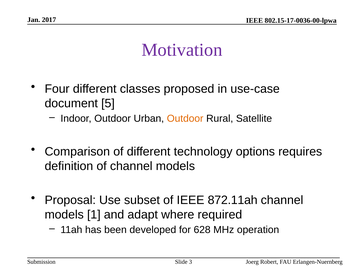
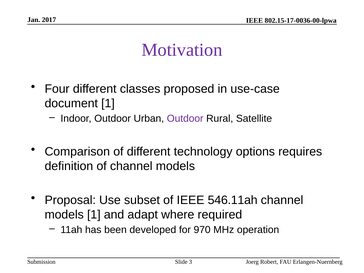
document 5: 5 -> 1 (108, 103)
Outdoor colour: orange -> purple (185, 119)
872.11ah: 872.11ah -> 546.11ah (233, 200)
628: 628 -> 970 (202, 230)
